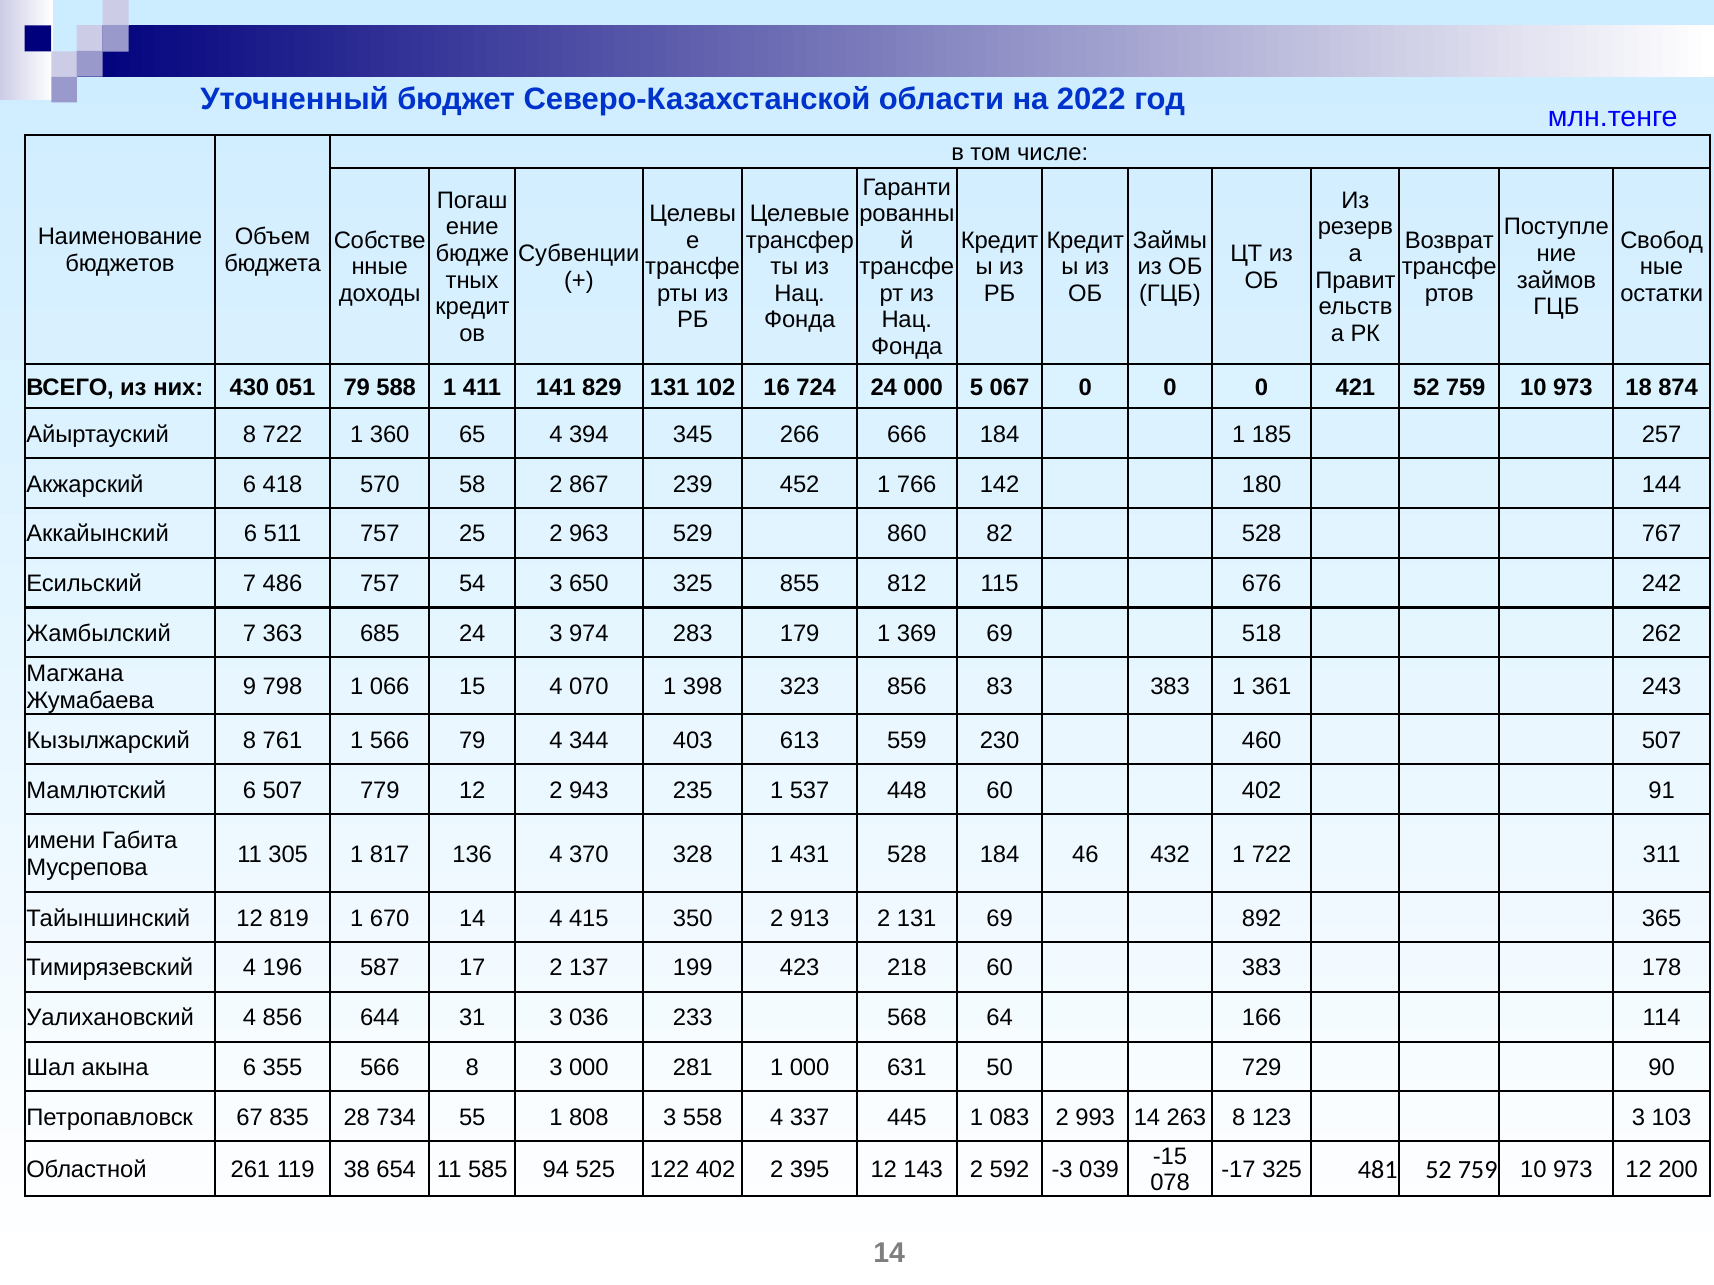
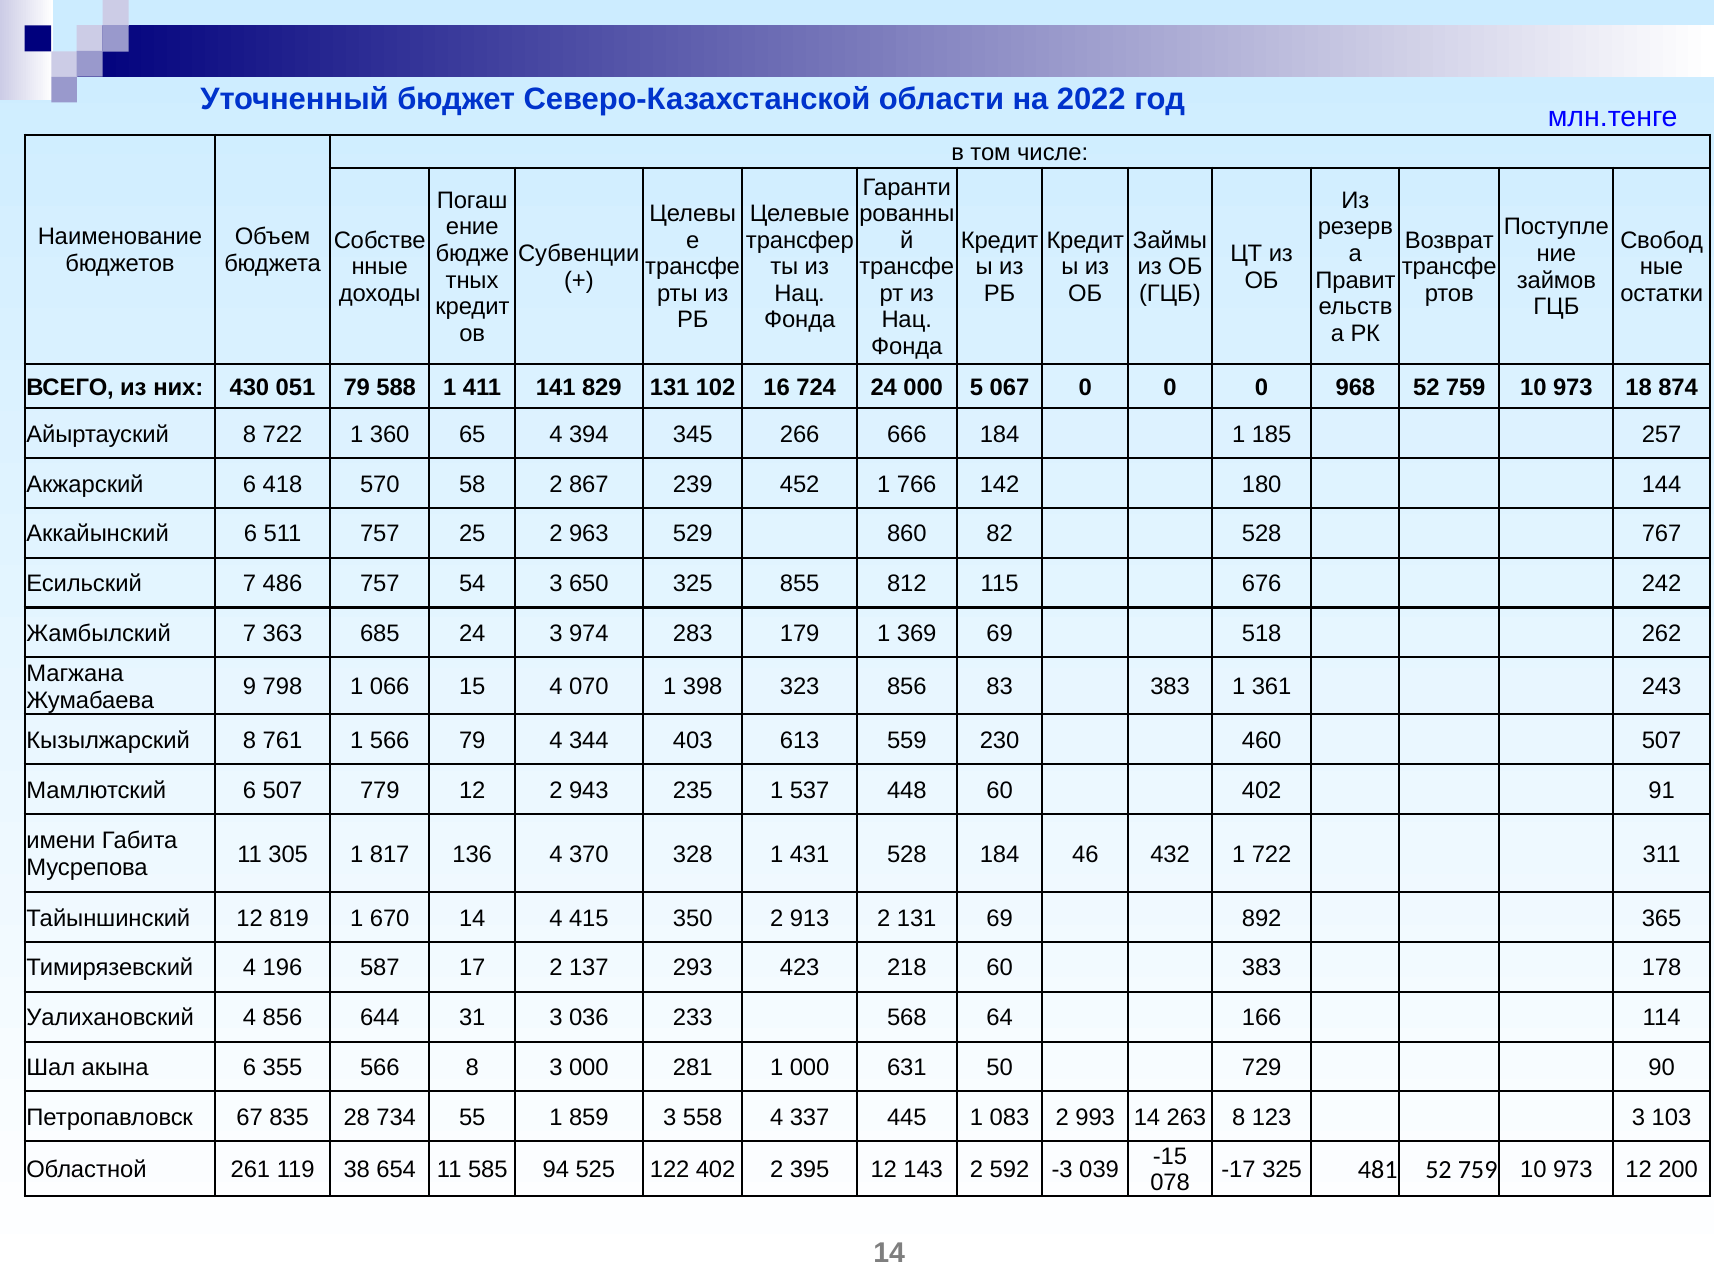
421: 421 -> 968 (1355, 387)
199: 199 -> 293 (693, 968)
808: 808 -> 859 (589, 1118)
